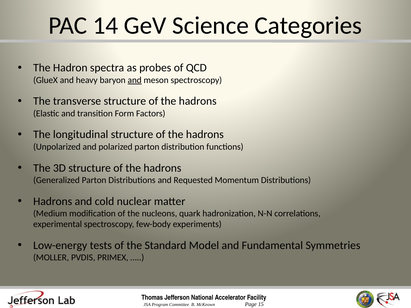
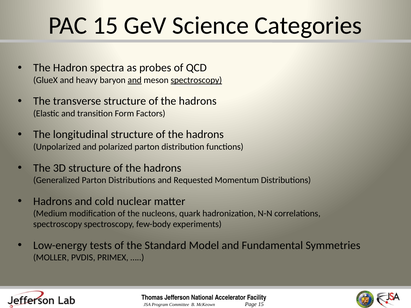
PAC 14: 14 -> 15 (106, 26)
spectroscopy underline: none -> present (196, 80)
experimental: experimental -> spectroscopy (58, 224)
